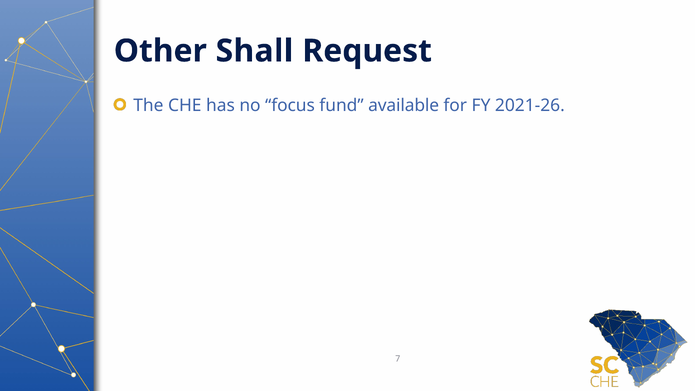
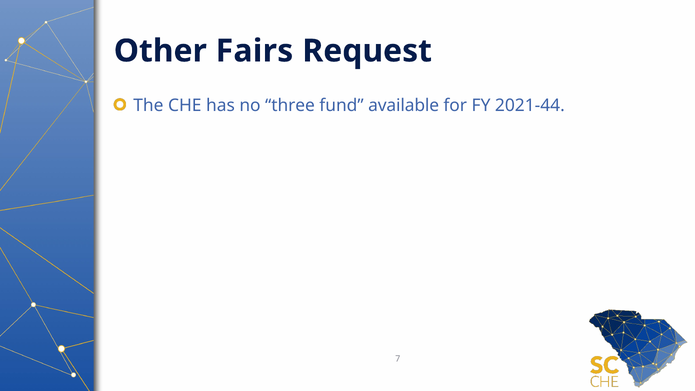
Shall: Shall -> Fairs (254, 51)
focus: focus -> three (290, 105)
2021-26: 2021-26 -> 2021-44 (530, 105)
